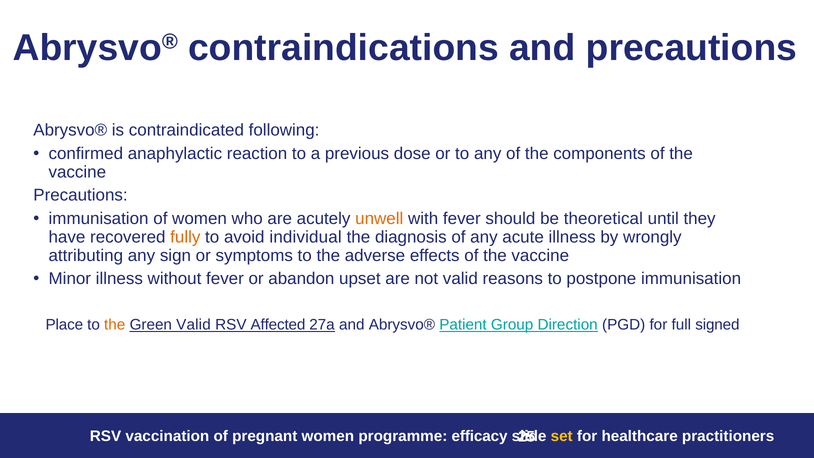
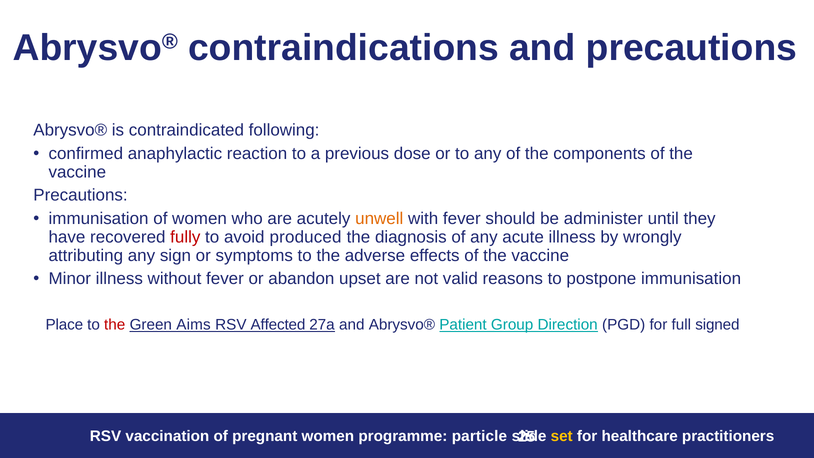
theoretical: theoretical -> administer (603, 219)
fully colour: orange -> red (185, 237)
individual: individual -> produced (306, 237)
the colour: orange -> red (115, 325)
Green Valid: Valid -> Aims (194, 325)
efficacy: efficacy -> particle (479, 436)
